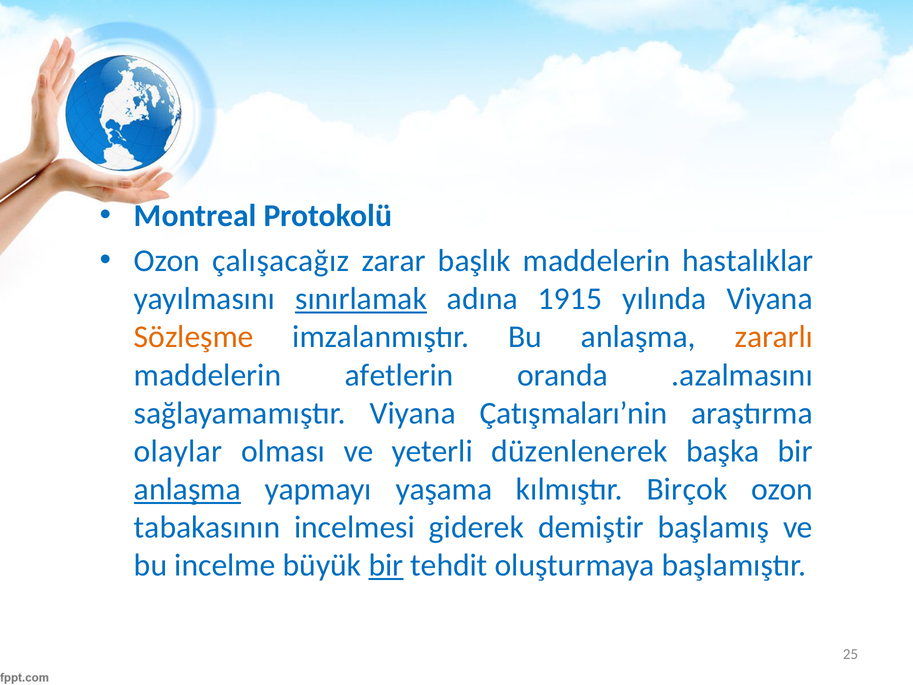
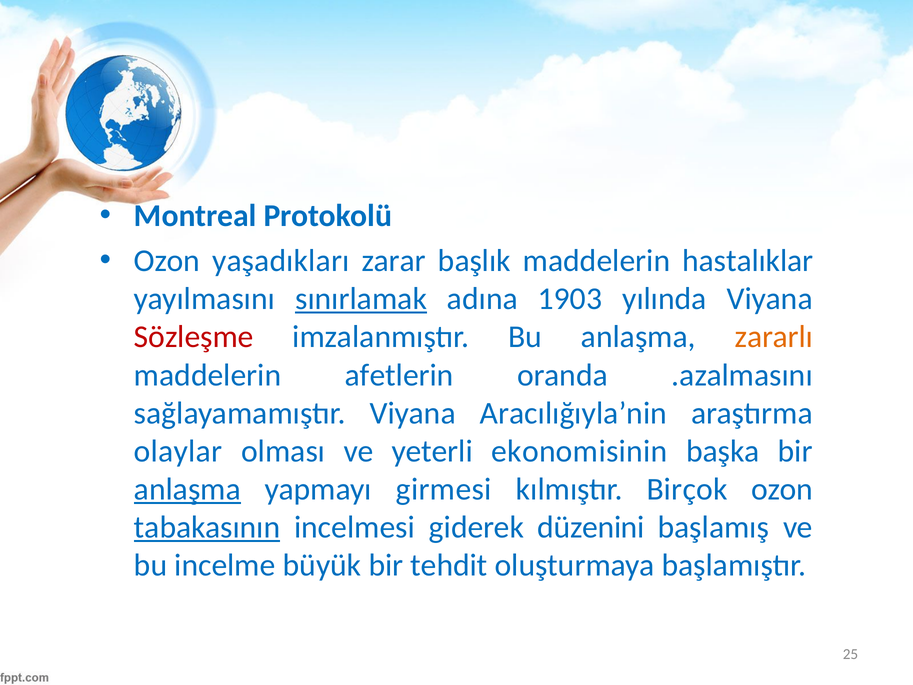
çalışacağız: çalışacağız -> yaşadıkları (281, 261)
1915: 1915 -> 1903 (570, 299)
Sözleşme colour: orange -> red (194, 337)
Çatışmaları’nin: Çatışmaları’nin -> Aracılığıyla’nin (573, 413)
düzenlenerek: düzenlenerek -> ekonomisinin (579, 451)
yaşama: yaşama -> girmesi (444, 489)
tabakasının underline: none -> present (207, 527)
demiştir: demiştir -> düzenini (591, 527)
bir underline: present -> none (386, 565)
